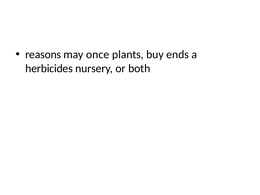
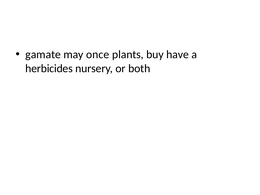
reasons: reasons -> gamate (43, 55)
ends: ends -> have (178, 55)
